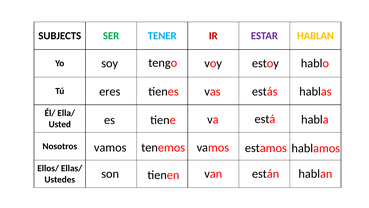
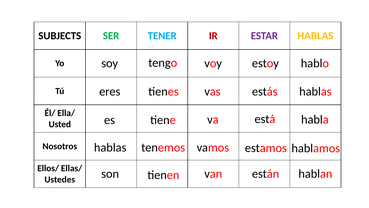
ESTAR HABLAN: HABLAN -> HABLAS (315, 36)
vamos: vamos -> hablas (110, 147)
